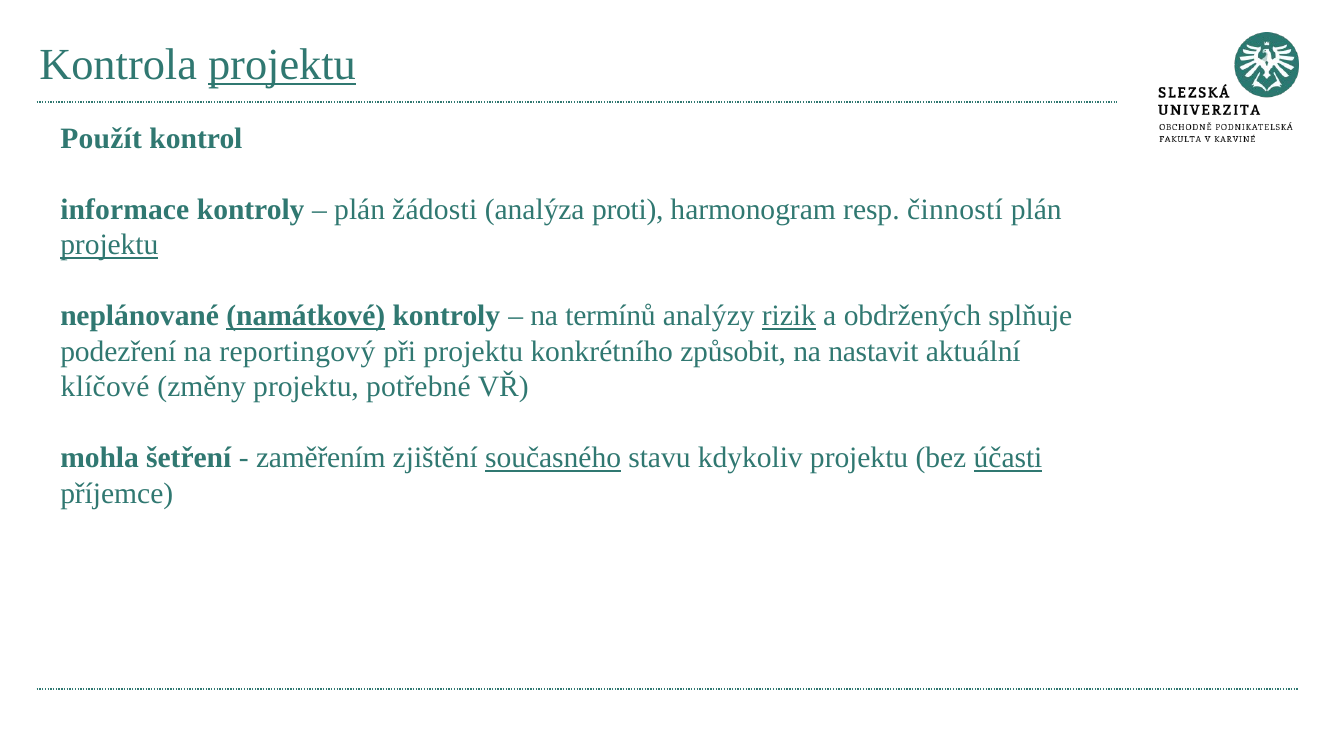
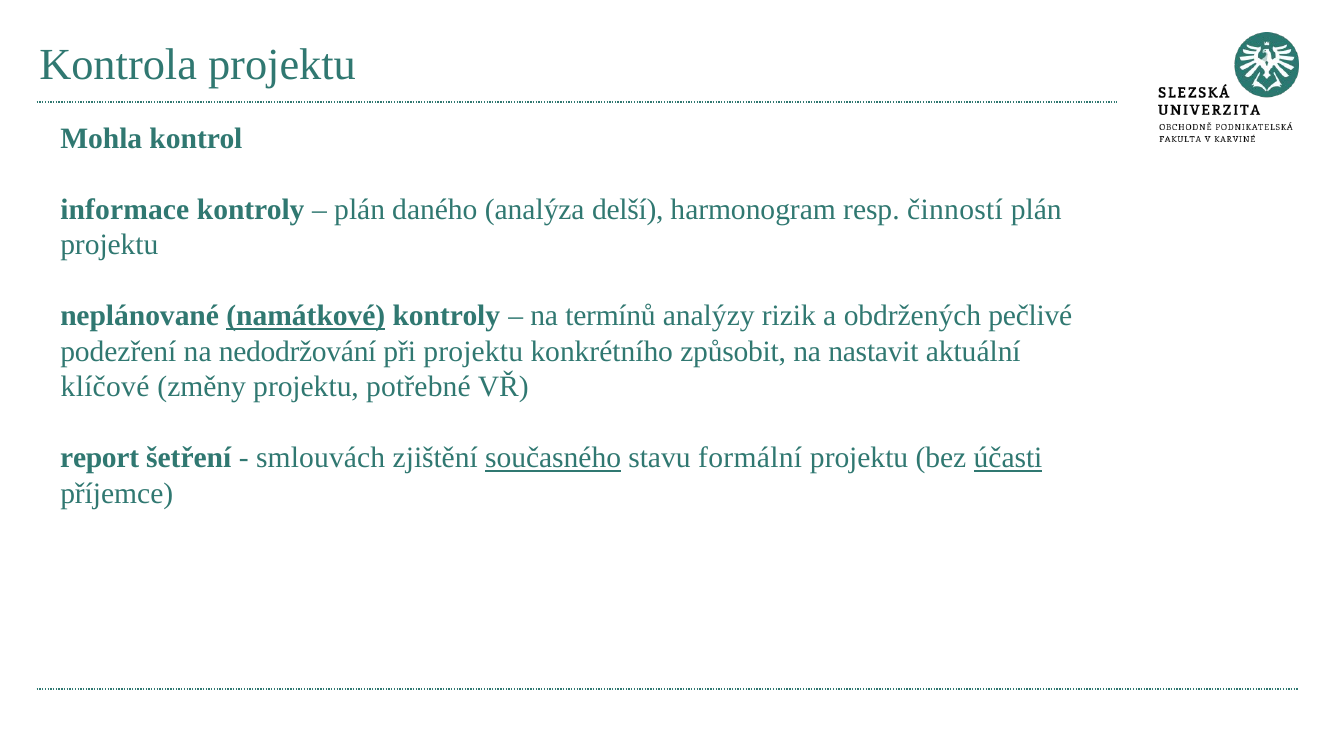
projektu underline: present -> none (282, 65)
Použít: Použít -> Mohla (101, 139)
žádosti: žádosti -> daného (435, 210)
proti: proti -> delší (628, 210)
projektu underline: present -> none (109, 245)
rizik underline: present -> none (789, 316)
splňuje: splňuje -> pečlivé (1030, 316)
reportingový: reportingový -> nedodržování (298, 352)
mohla: mohla -> report (100, 458)
zaměřením: zaměřením -> smlouvách (321, 458)
kdykoliv: kdykoliv -> formální (750, 458)
